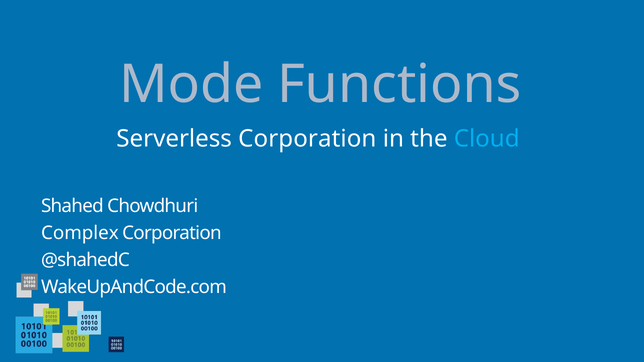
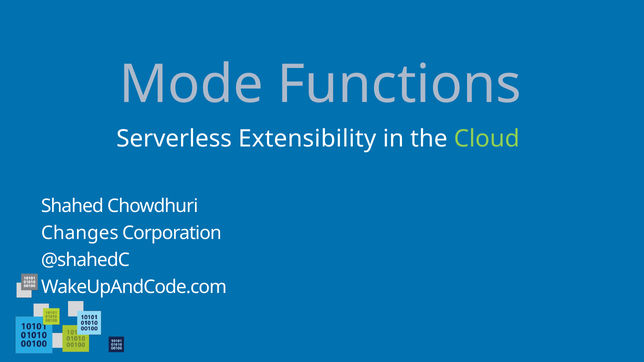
Serverless Corporation: Corporation -> Extensibility (307, 139)
Cloud colour: light blue -> light green (487, 139)
Complex: Complex -> Changes (80, 233)
